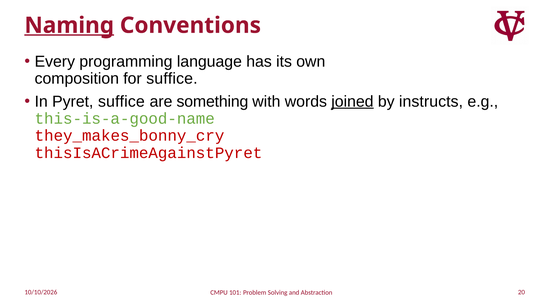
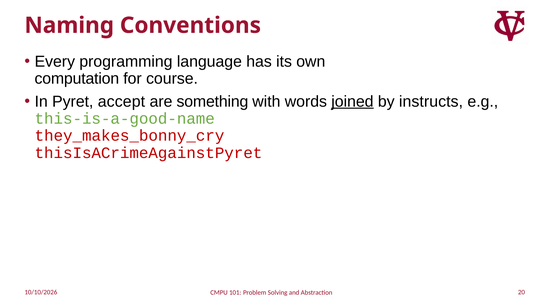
Naming underline: present -> none (69, 25)
composition: composition -> computation (77, 79)
for suffice: suffice -> course (172, 79)
Pyret suffice: suffice -> accept (121, 101)
